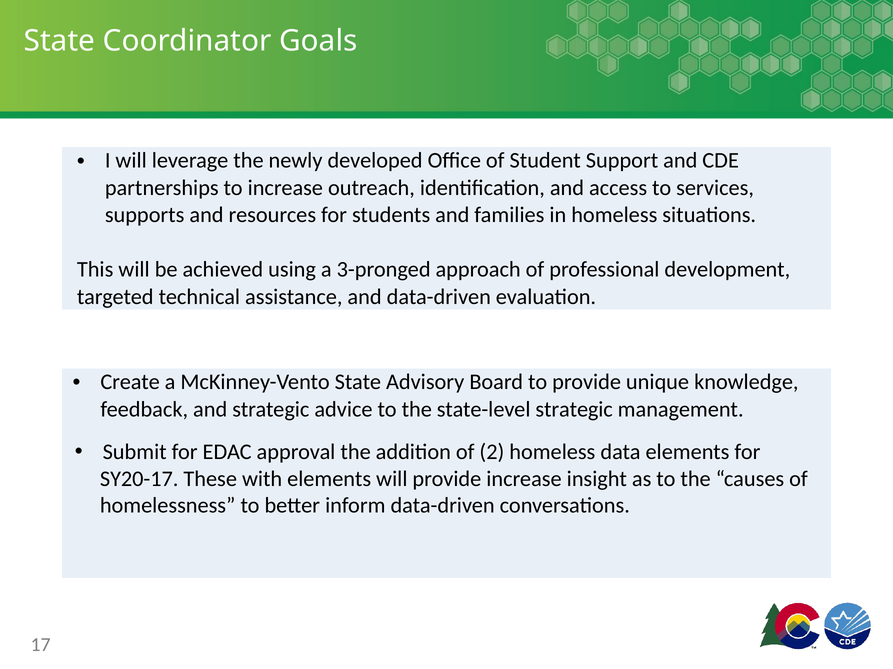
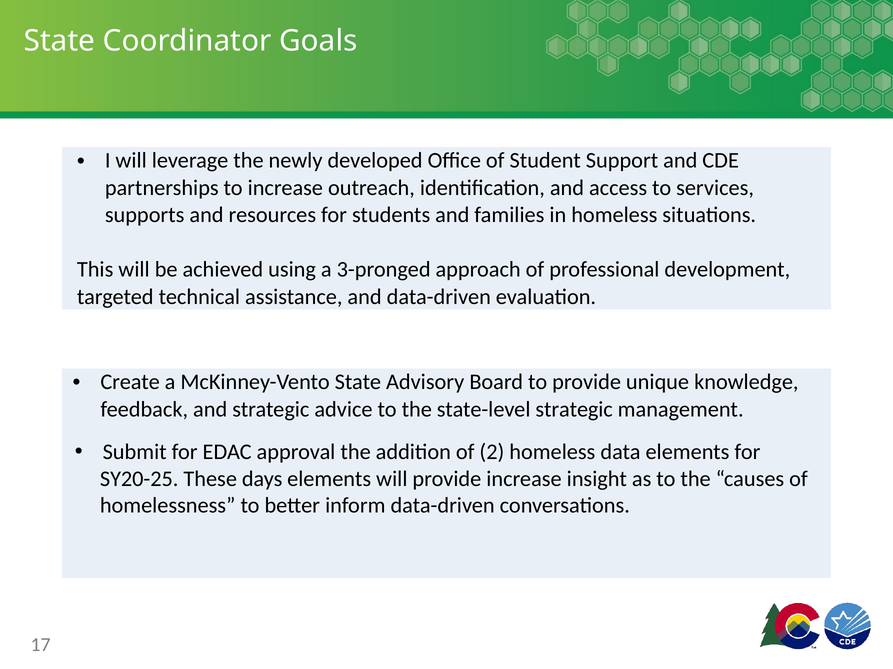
SY20-17: SY20-17 -> SY20-25 (139, 479)
with: with -> days (262, 479)
